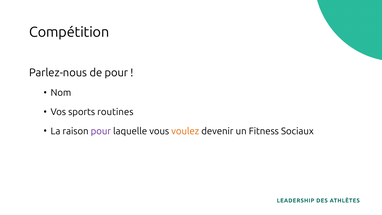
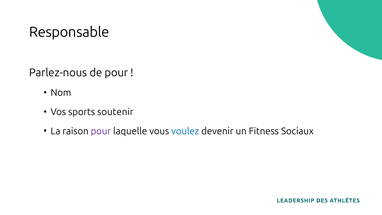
Compétition: Compétition -> Responsable (69, 32)
routines: routines -> soutenir (115, 112)
voulez colour: orange -> blue (185, 131)
